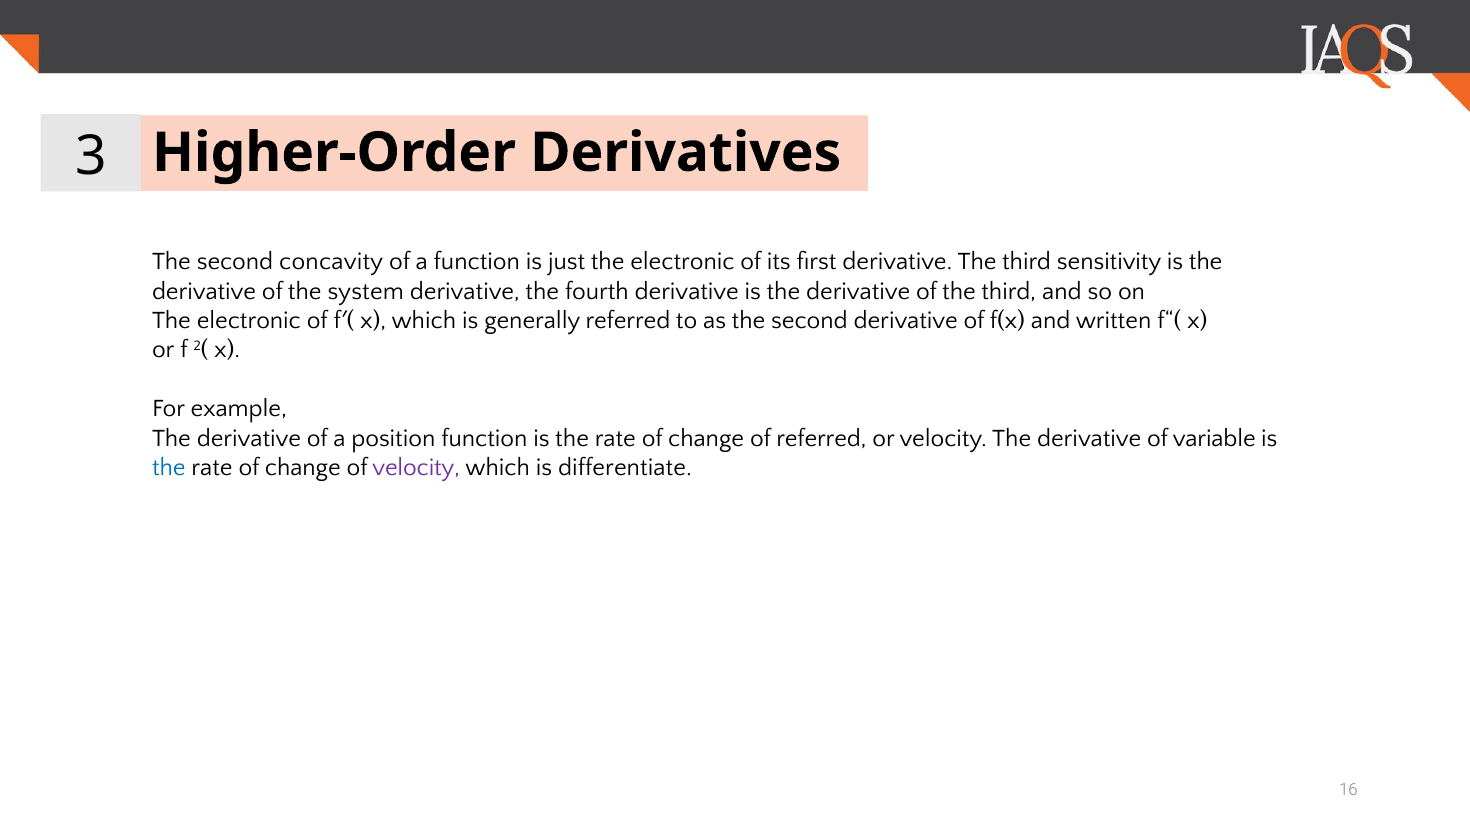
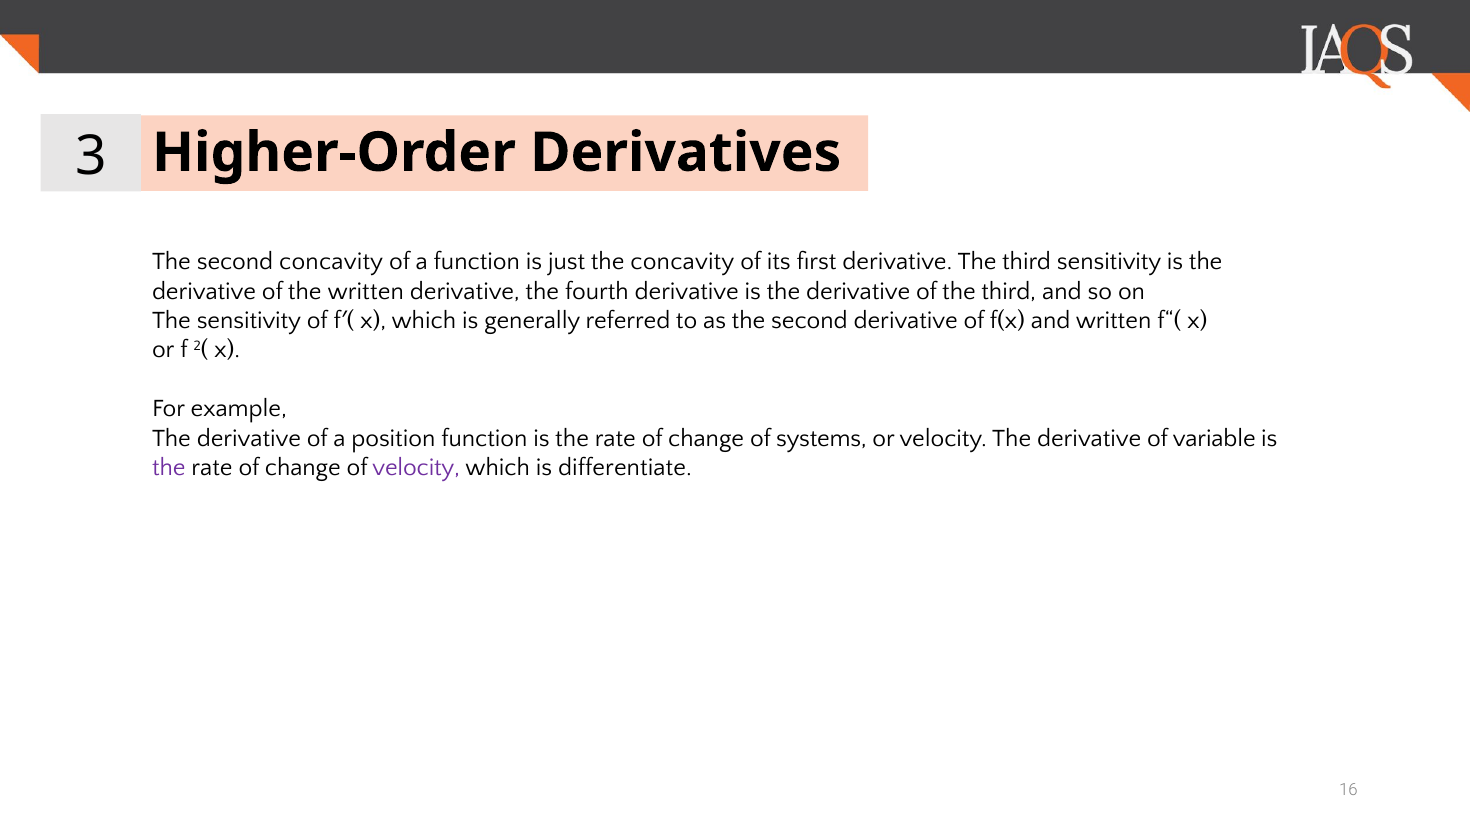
just the electronic: electronic -> concavity (682, 262)
the system: system -> written (366, 291)
electronic: electronic -> sensitivity (249, 320)
of referred: referred -> systems (822, 438)
the colour: blue -> purple (169, 467)
